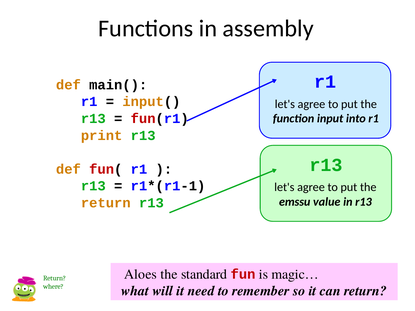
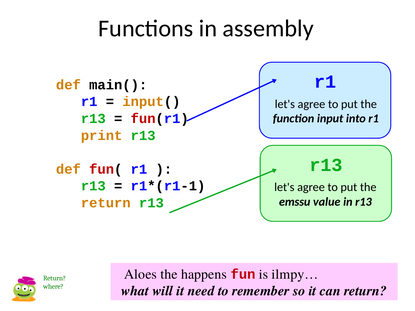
standard: standard -> happens (204, 274)
magic…: magic… -> ilmpy… (295, 274)
